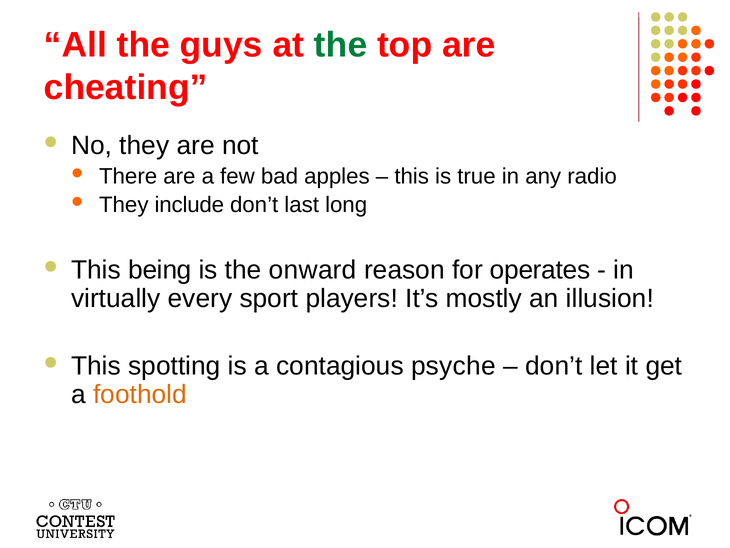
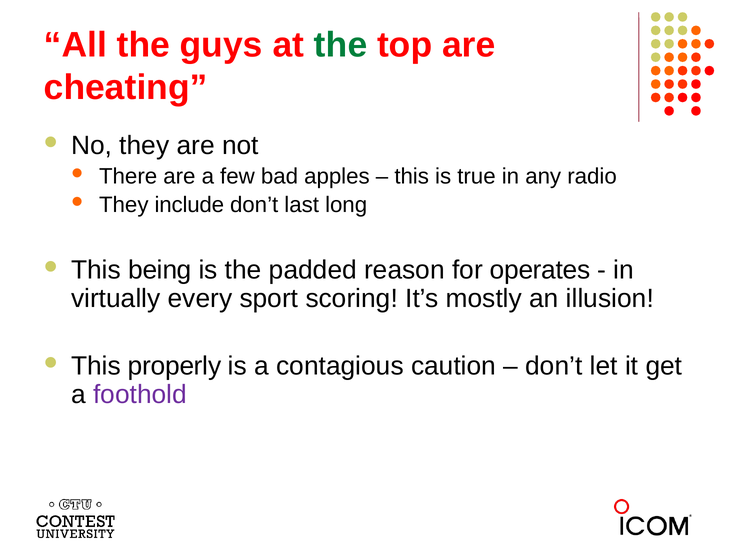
onward: onward -> padded (313, 270)
players: players -> scoring (352, 298)
spotting: spotting -> properly (175, 366)
psyche: psyche -> caution (454, 366)
foothold colour: orange -> purple (140, 394)
